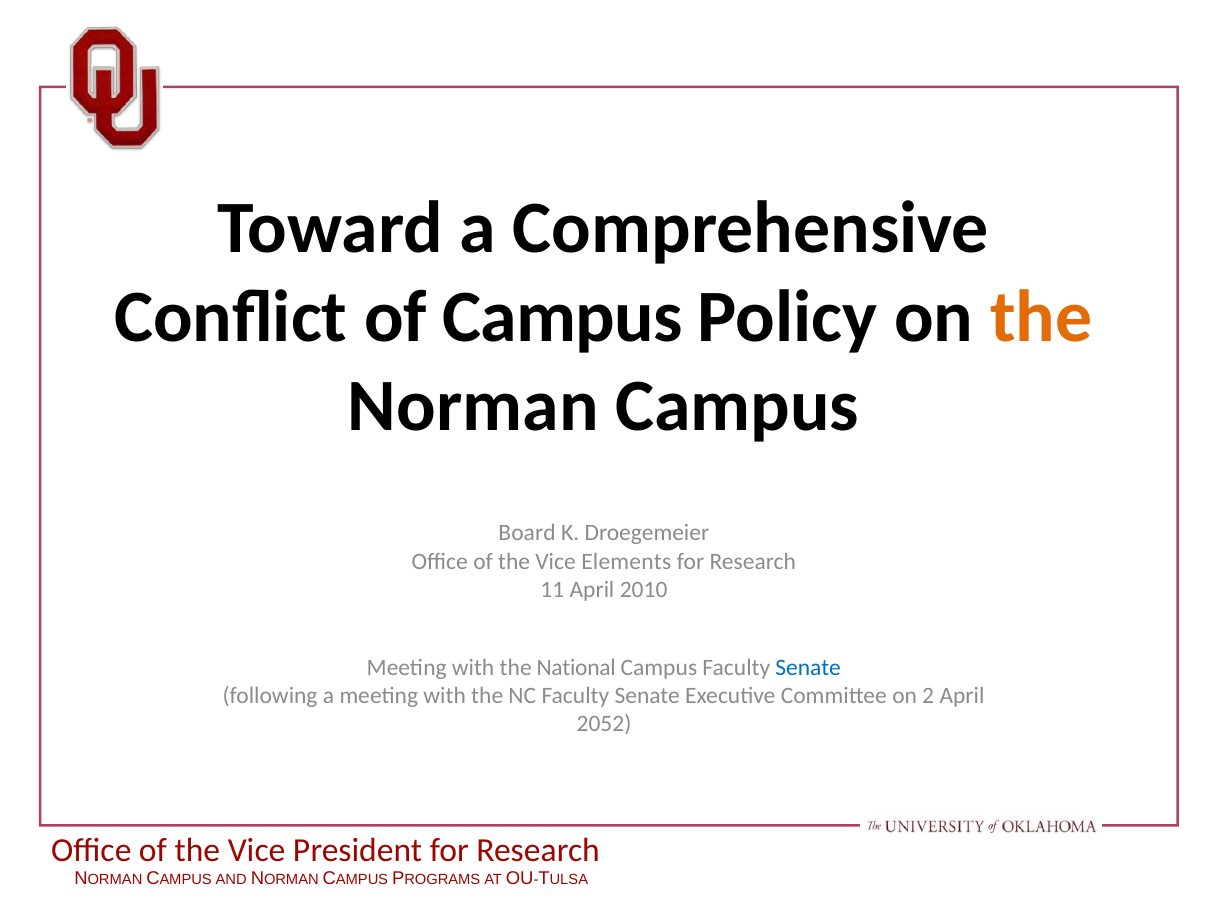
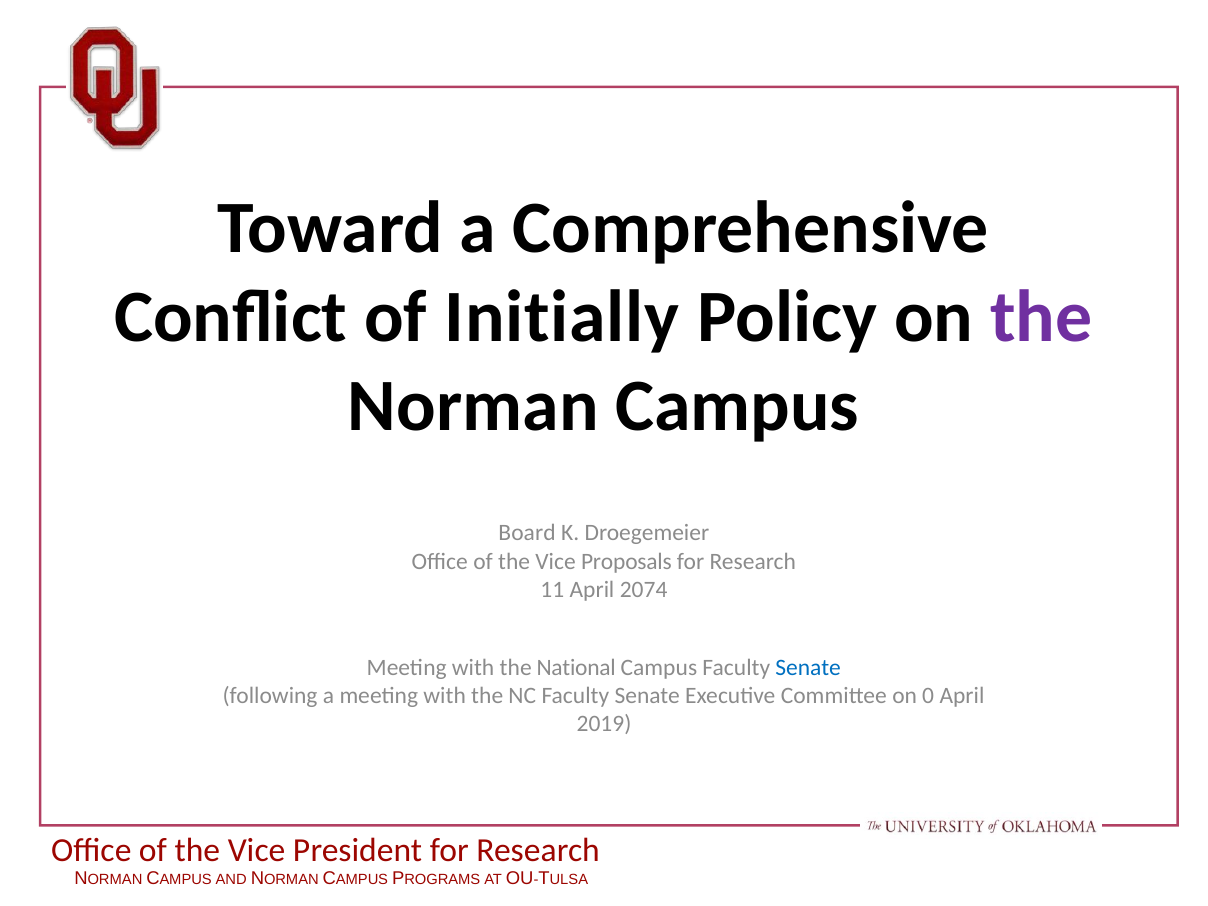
of Campus: Campus -> Initially (562, 317)
the colour: orange -> purple (1041, 317)
Elements: Elements -> Proposals (626, 561)
2010: 2010 -> 2074 (644, 589)
2: 2 -> 0 (928, 696)
2052: 2052 -> 2019 (604, 724)
